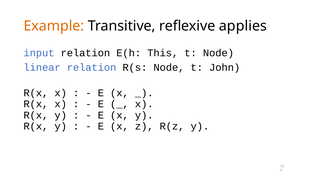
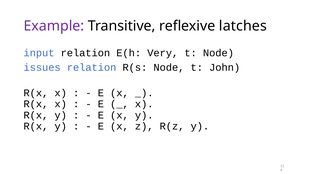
Example colour: orange -> purple (54, 26)
applies: applies -> latches (243, 26)
This: This -> Very (163, 53)
linear: linear -> issues (42, 67)
